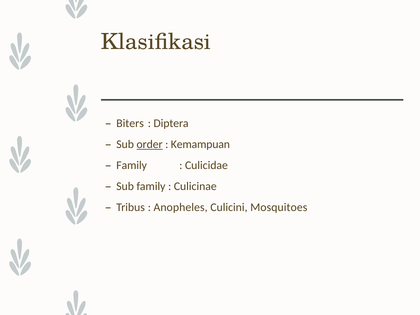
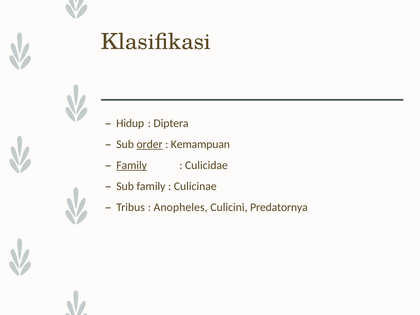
Biters: Biters -> Hidup (130, 123)
Family underline: none -> present (132, 165)
Mosquitoes: Mosquitoes -> Predatornya (279, 207)
